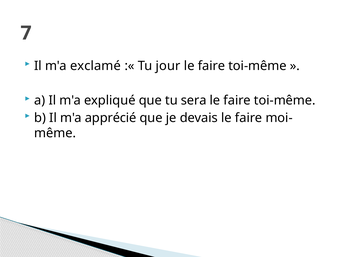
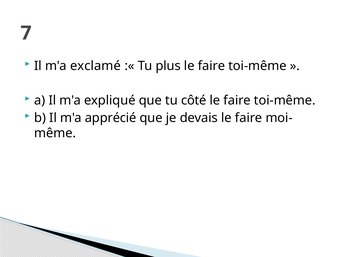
jour: jour -> plus (168, 66)
sera: sera -> côté (194, 100)
